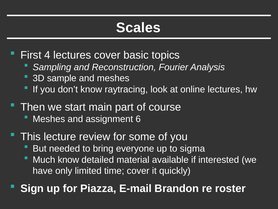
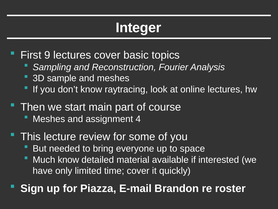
Scales: Scales -> Integer (138, 28)
4: 4 -> 9 (47, 55)
6: 6 -> 4 (138, 119)
sigma: sigma -> space (192, 148)
